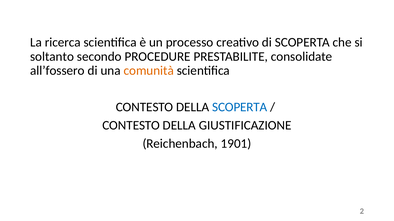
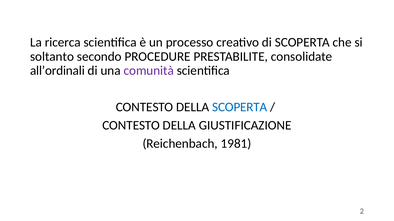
all’fossero: all’fossero -> all’ordinali (57, 71)
comunità colour: orange -> purple (149, 71)
1901: 1901 -> 1981 (236, 144)
